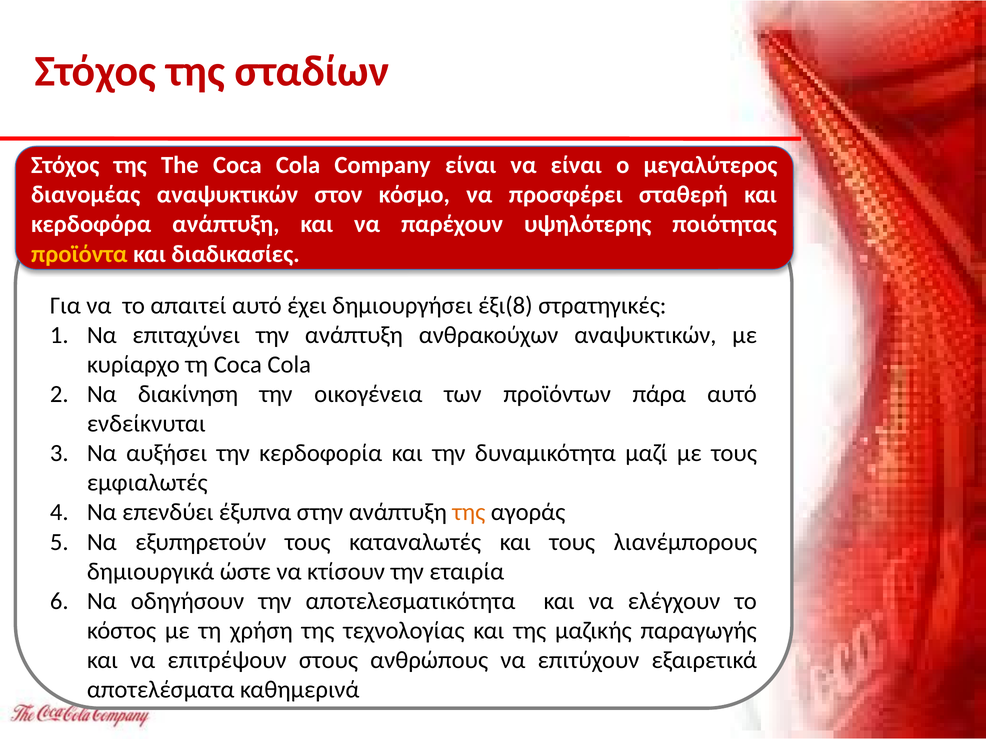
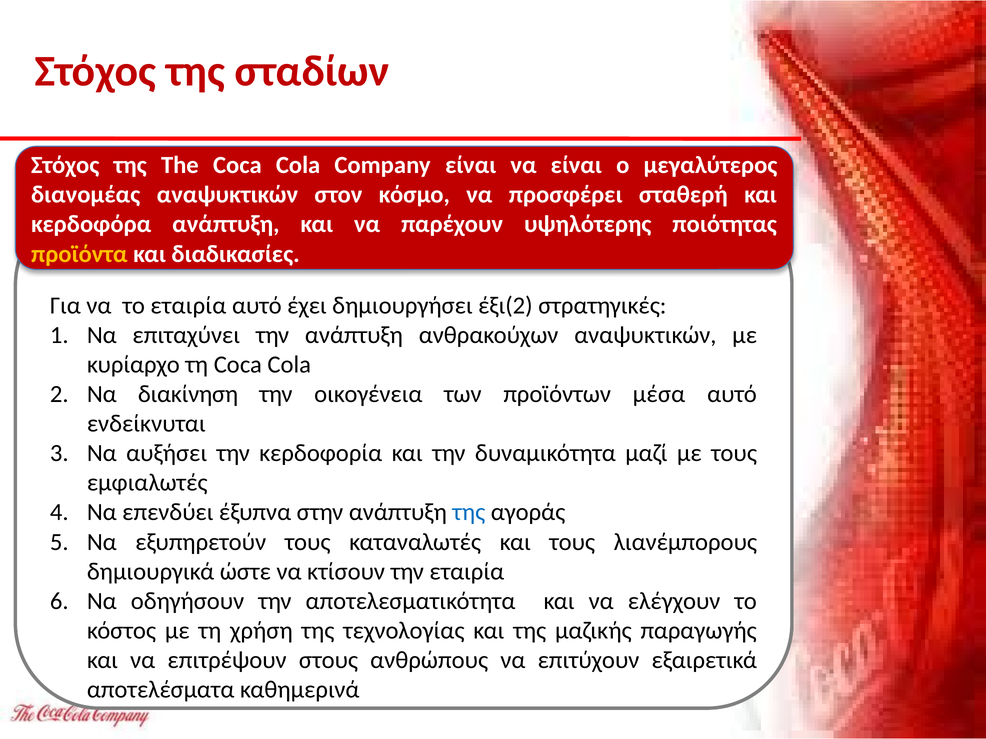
το απαιτεί: απαιτεί -> εταιρία (188, 306)
έξι(8: έξι(8 -> έξι(2 (505, 306)
πάρα: πάρα -> μέσα (659, 394)
της colour: orange -> blue (469, 513)
